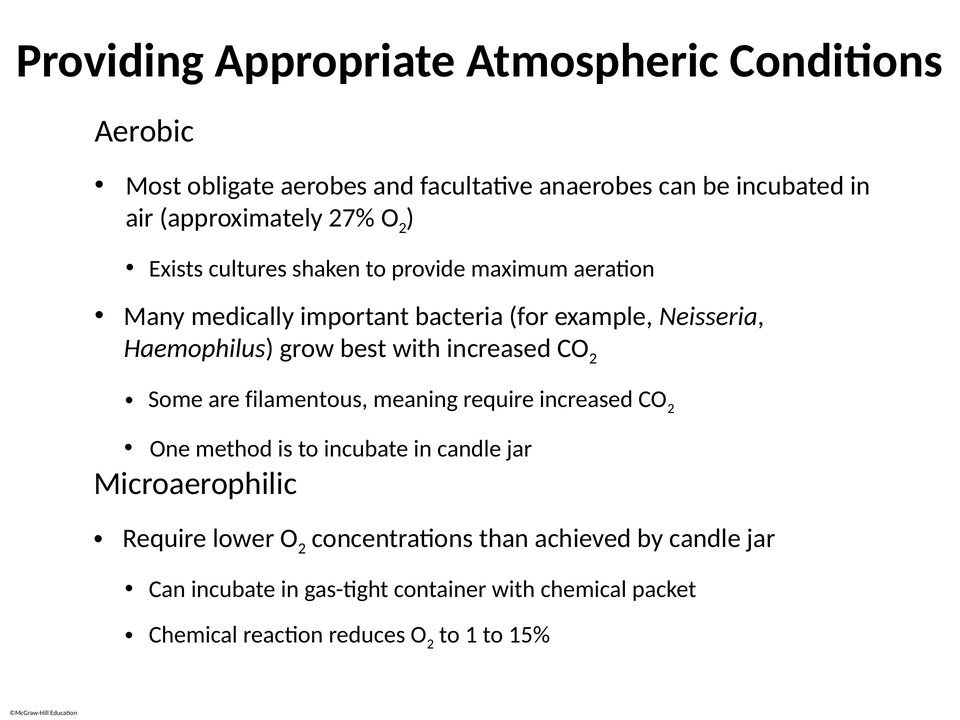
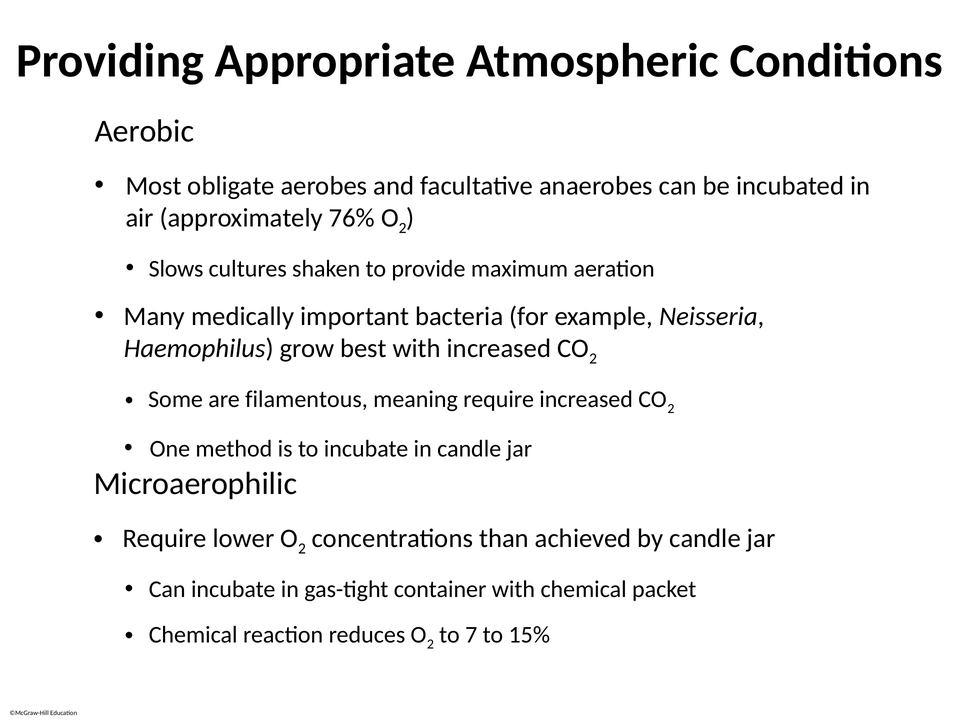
27%: 27% -> 76% (352, 218)
Exists: Exists -> Slows (176, 269)
1: 1 -> 7 (471, 635)
